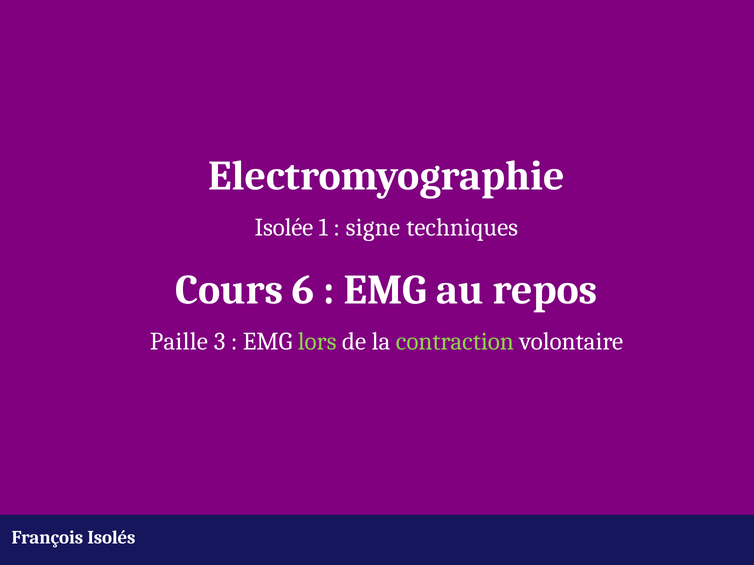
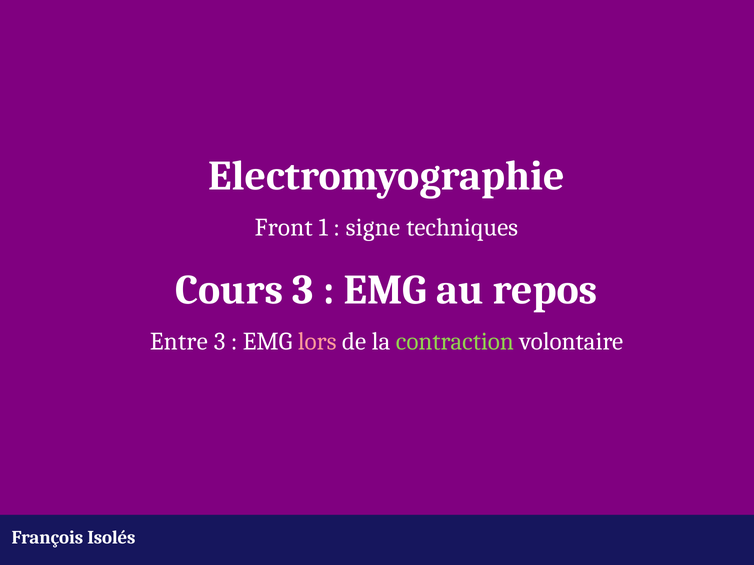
Isolée: Isolée -> Front (284, 228)
Cours 6: 6 -> 3 (303, 290)
Paille: Paille -> Entre (179, 342)
lors colour: light green -> pink (317, 342)
